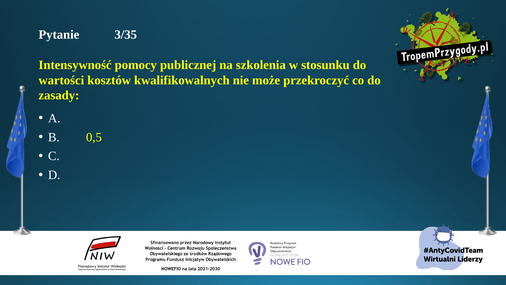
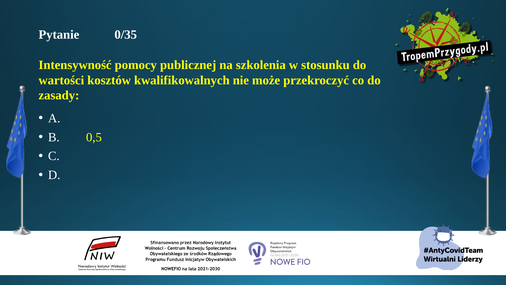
3/35: 3/35 -> 0/35 (126, 35)
